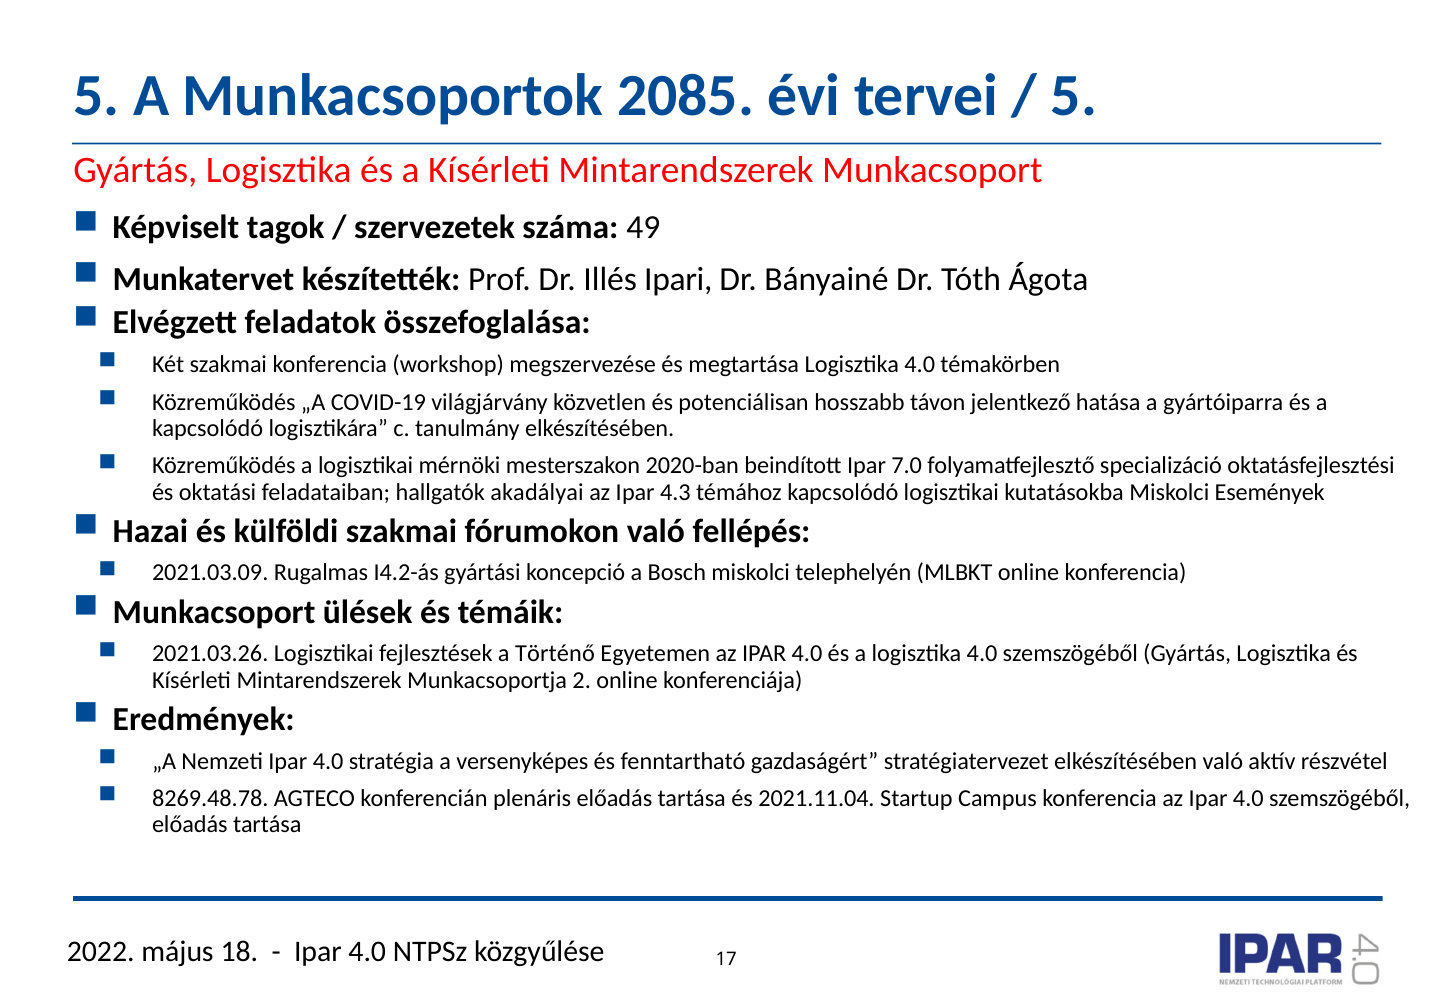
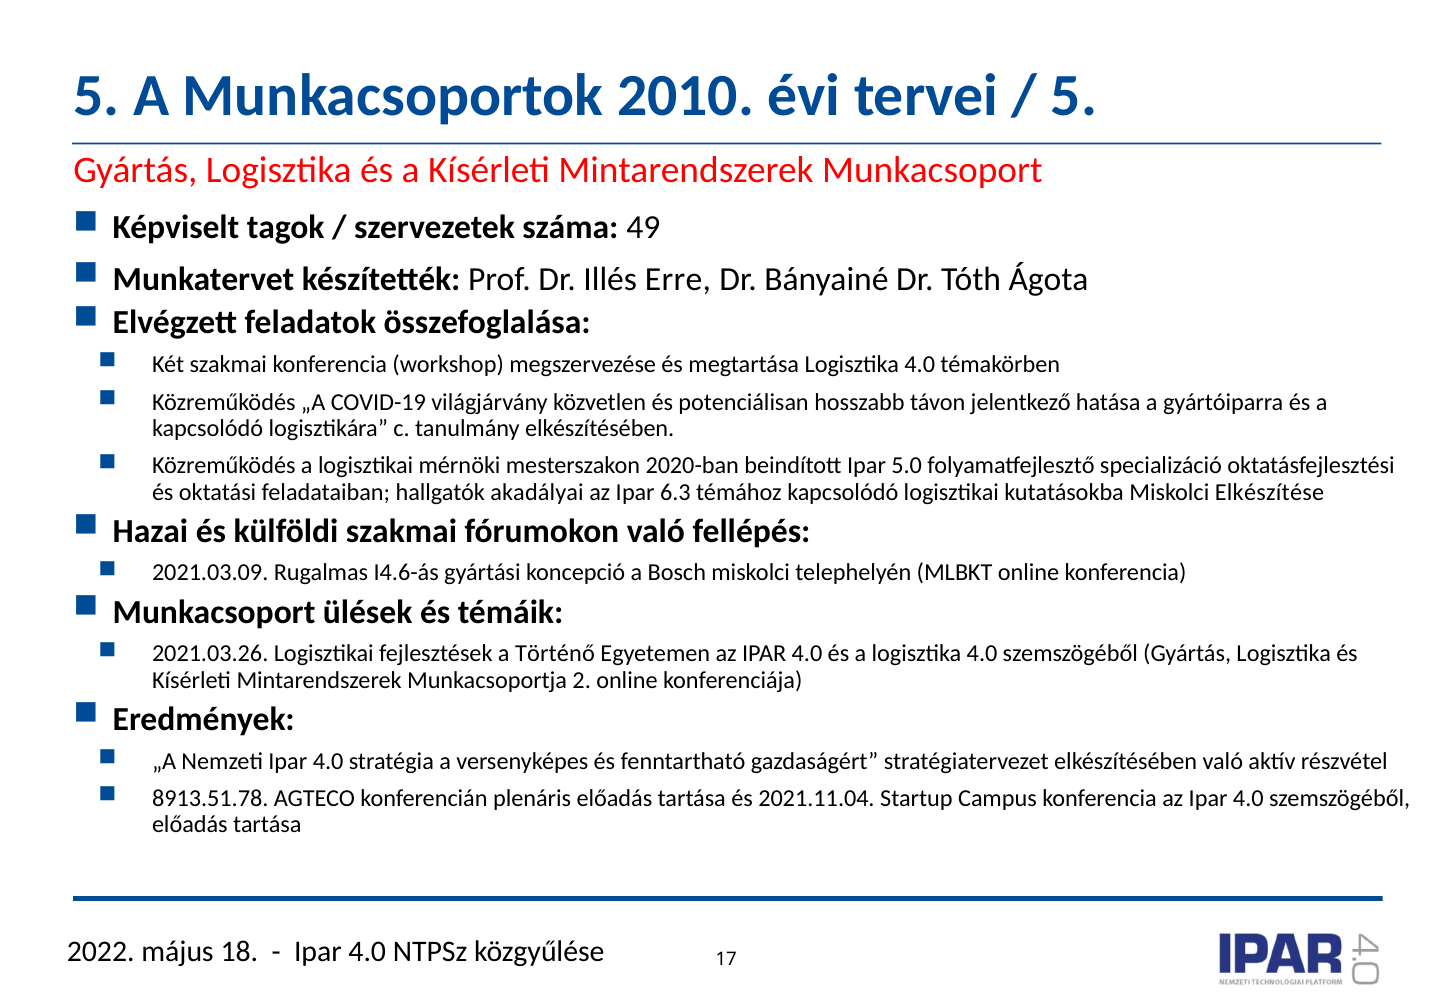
2085: 2085 -> 2010 (686, 96)
Ipari: Ipari -> Erre (678, 279)
7.0: 7.0 -> 5.0 (907, 466)
4.3: 4.3 -> 6.3 (675, 492)
Események: Események -> Elkészítése (1270, 492)
I4.2-ás: I4.2-ás -> I4.6-ás (406, 573)
8269.48.78: 8269.48.78 -> 8913.51.78 (210, 799)
